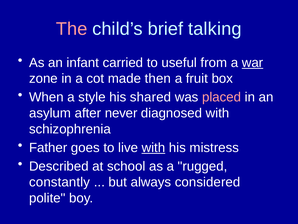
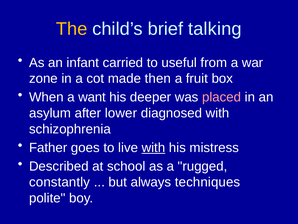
The colour: pink -> yellow (72, 29)
war underline: present -> none (253, 63)
style: style -> want (92, 97)
shared: shared -> deeper (151, 97)
never: never -> lower (121, 113)
considered: considered -> techniques (208, 182)
